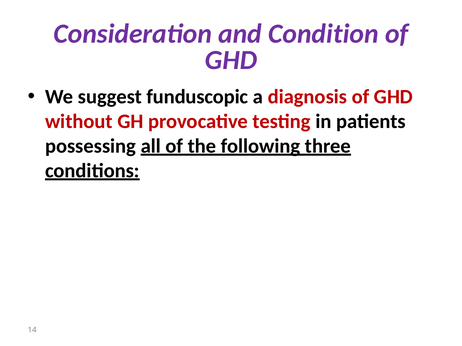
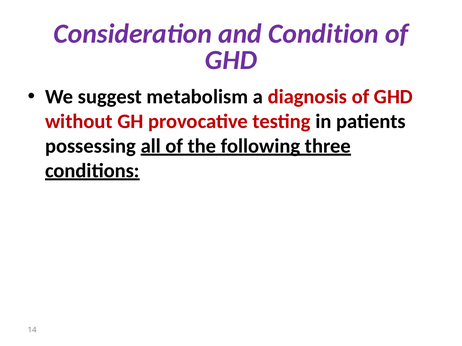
funduscopic: funduscopic -> metabolism (197, 97)
